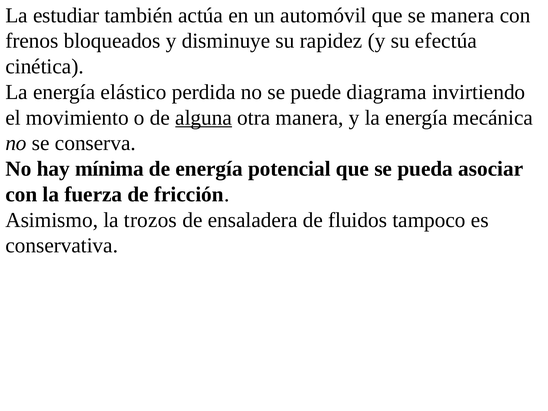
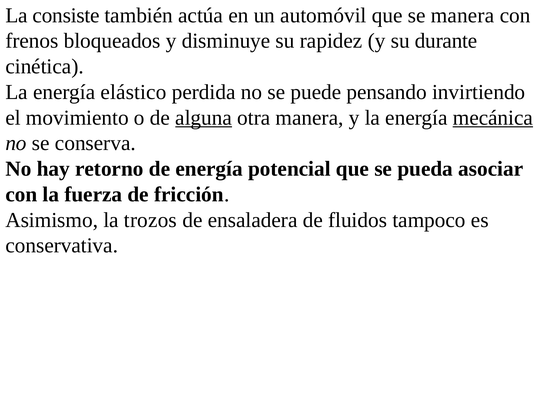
estudiar: estudiar -> consiste (66, 15)
efectúa: efectúa -> durante (446, 41)
diagrama: diagrama -> pensando (387, 92)
mecánica underline: none -> present (493, 118)
mínima: mínima -> retorno (109, 169)
